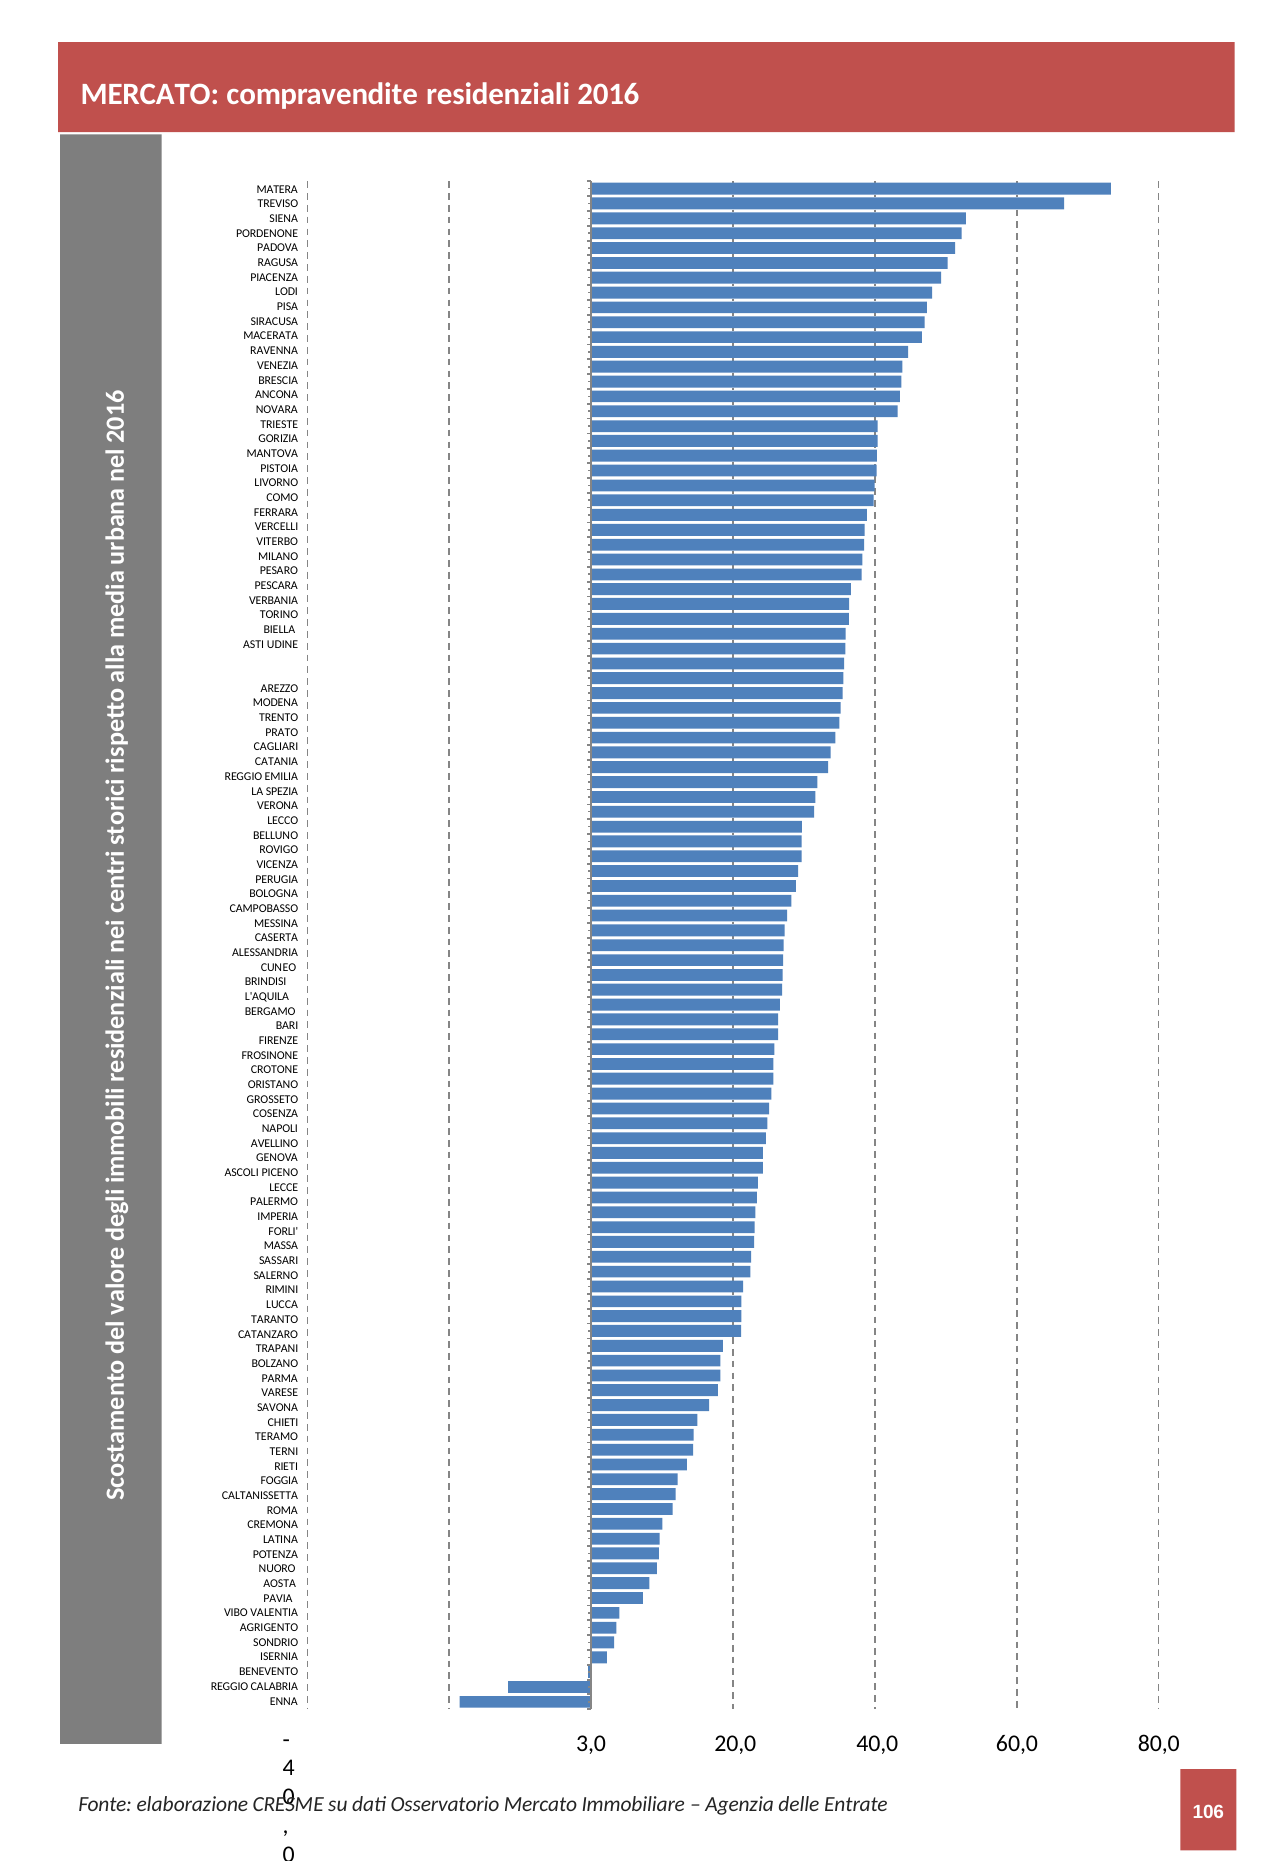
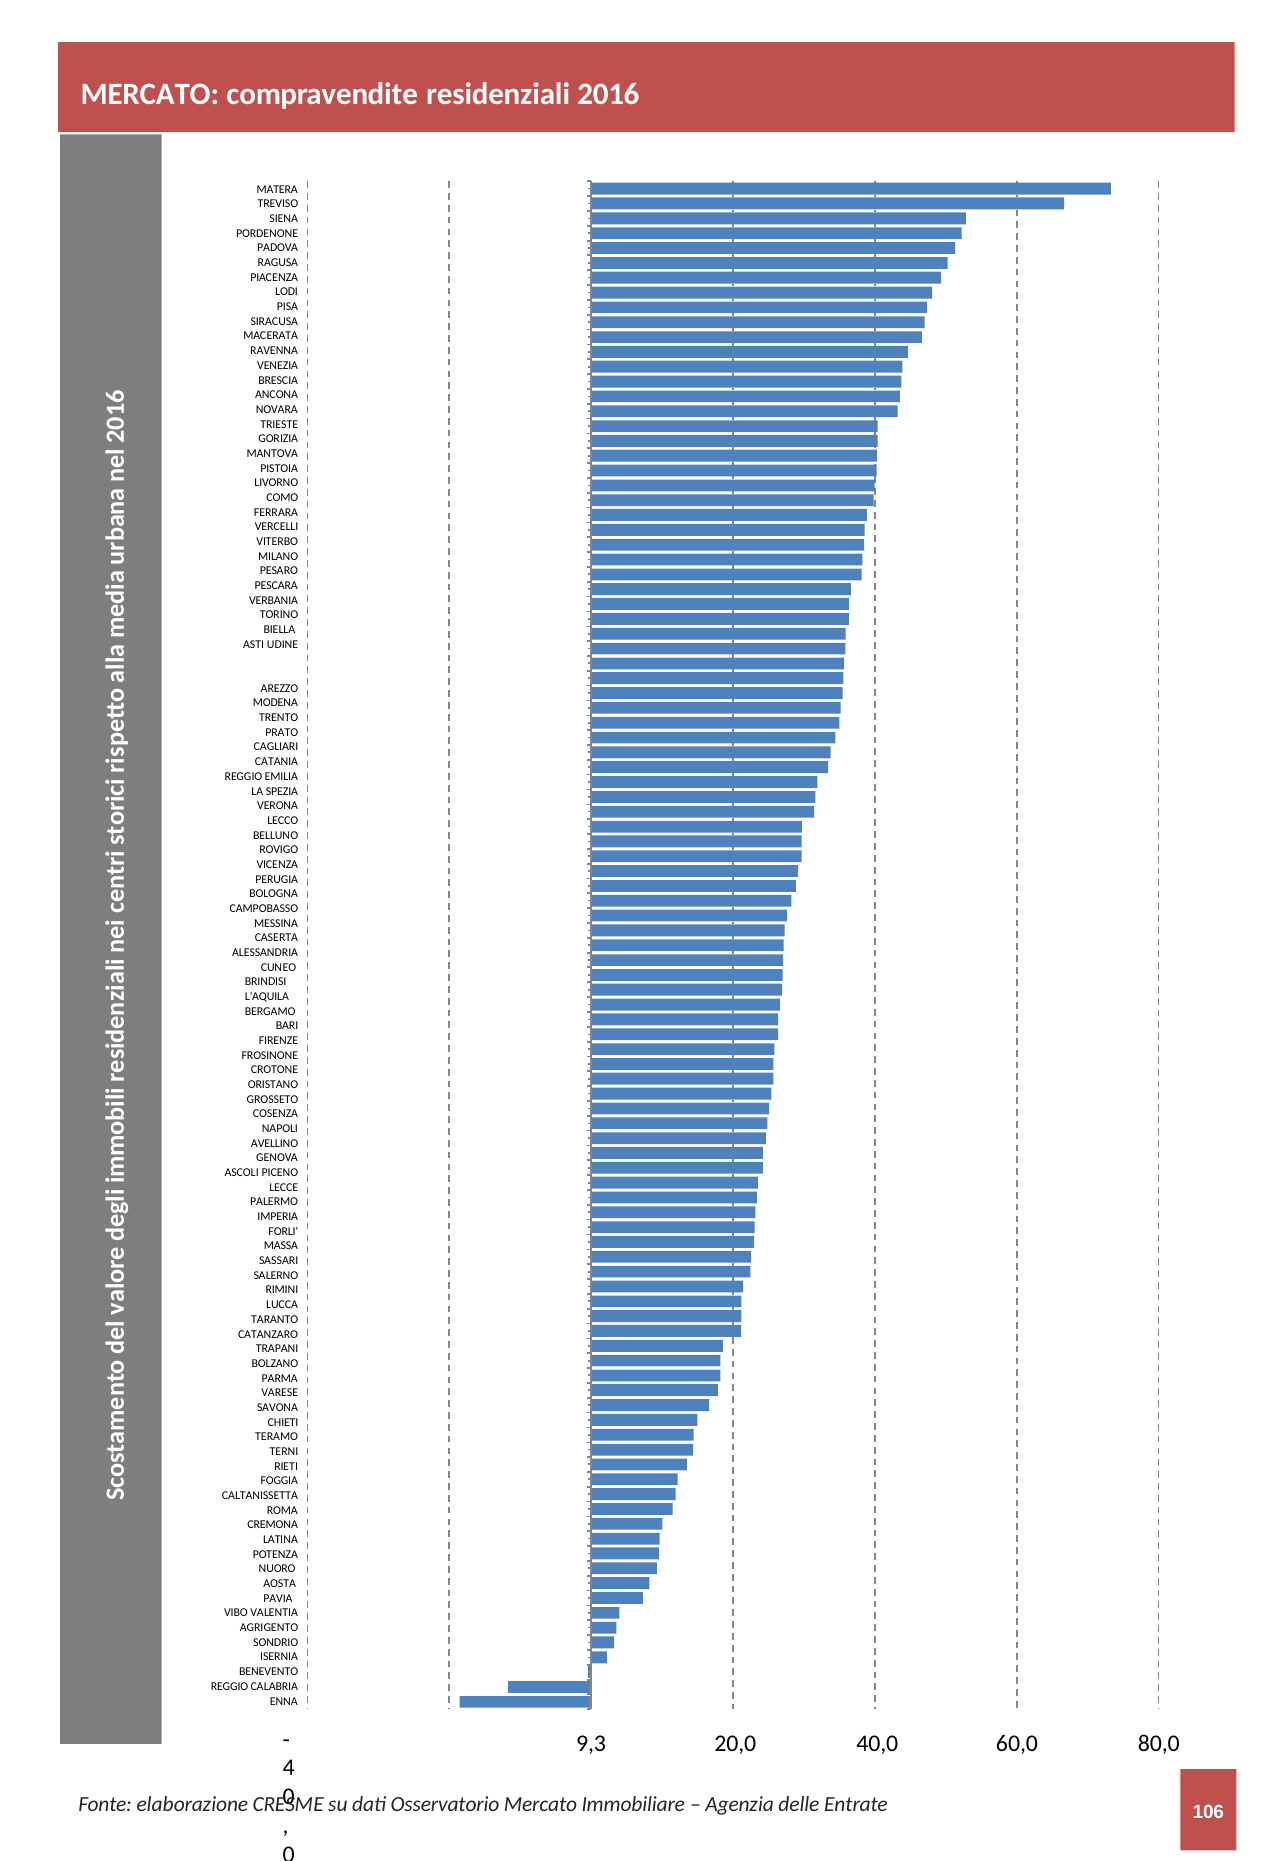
3,0: 3,0 -> 9,3 (591, 1743)
